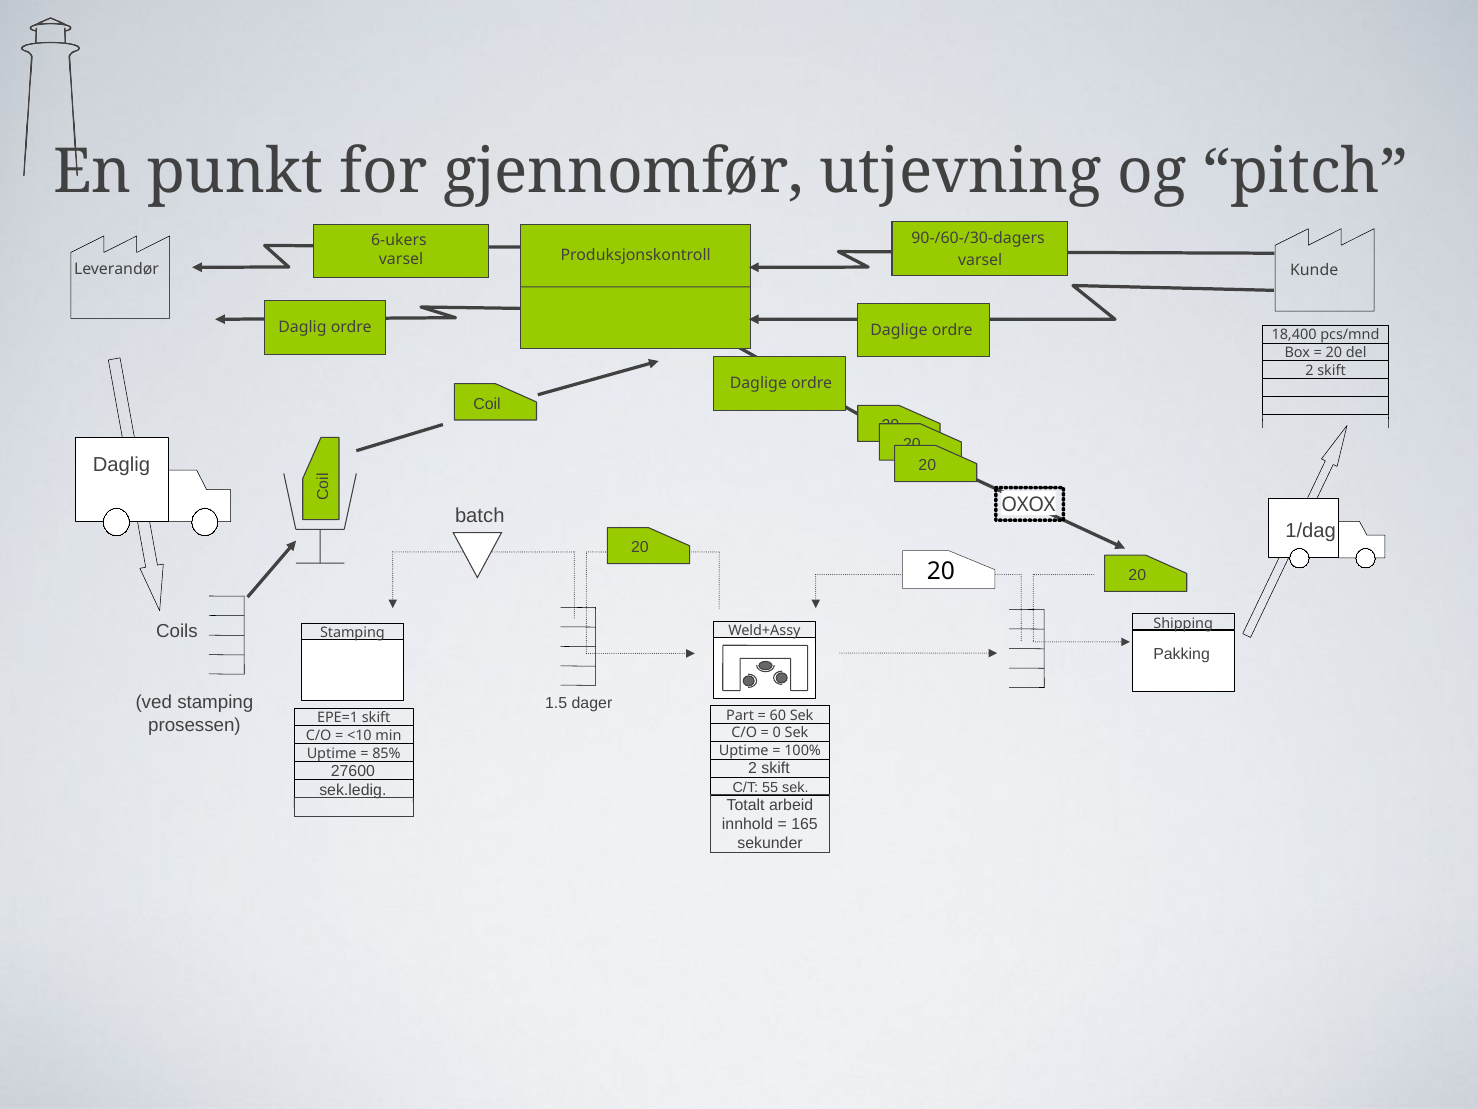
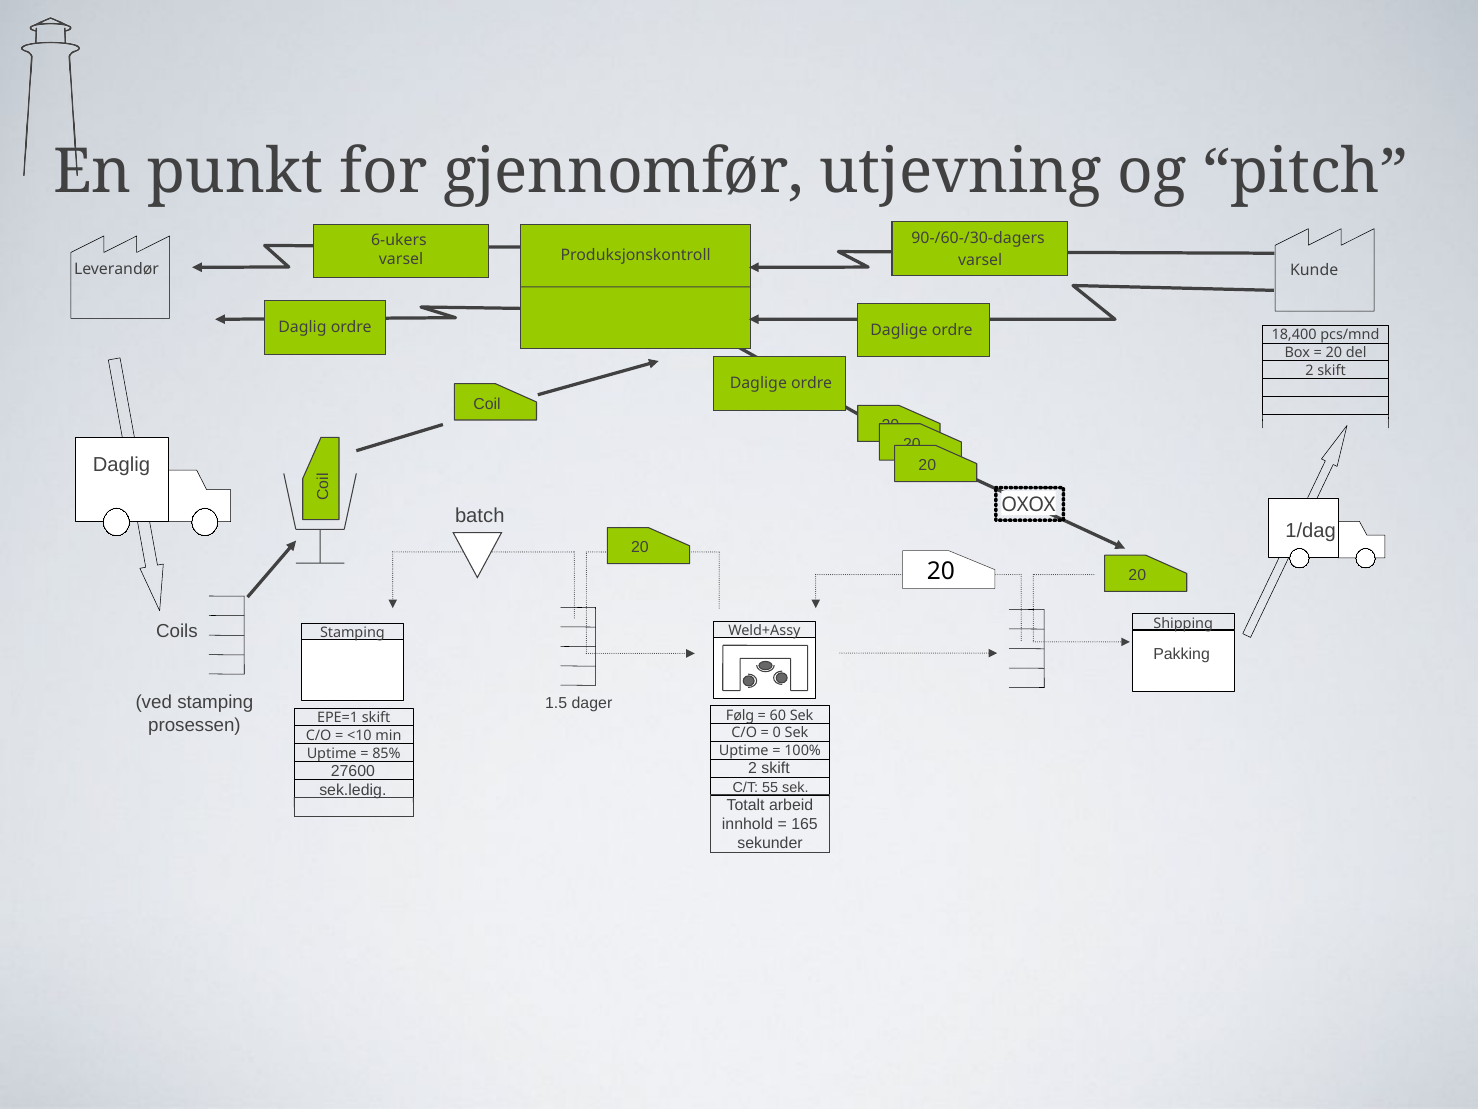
Part: Part -> Følg (740, 715)
